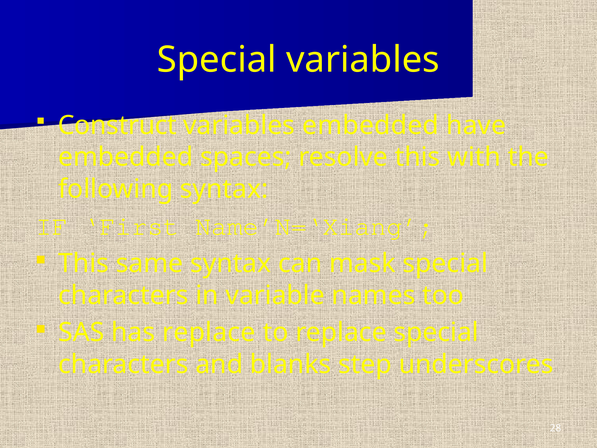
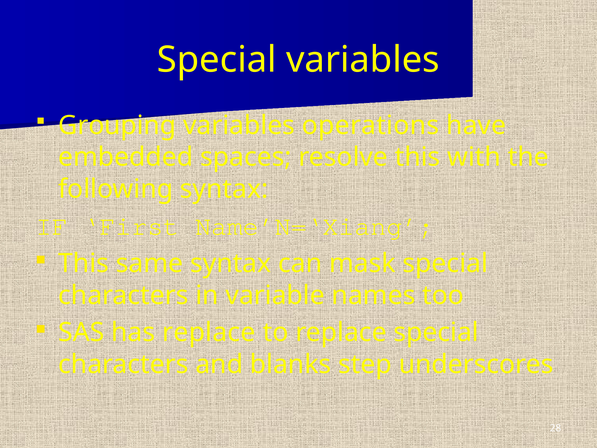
Construct: Construct -> Grouping (117, 125)
variables embedded: embedded -> operations (371, 125)
